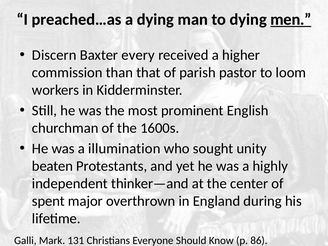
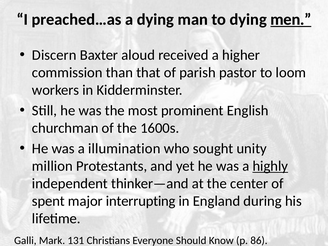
every: every -> aloud (138, 55)
beaten: beaten -> million (52, 166)
highly underline: none -> present (270, 166)
overthrown: overthrown -> interrupting (141, 201)
